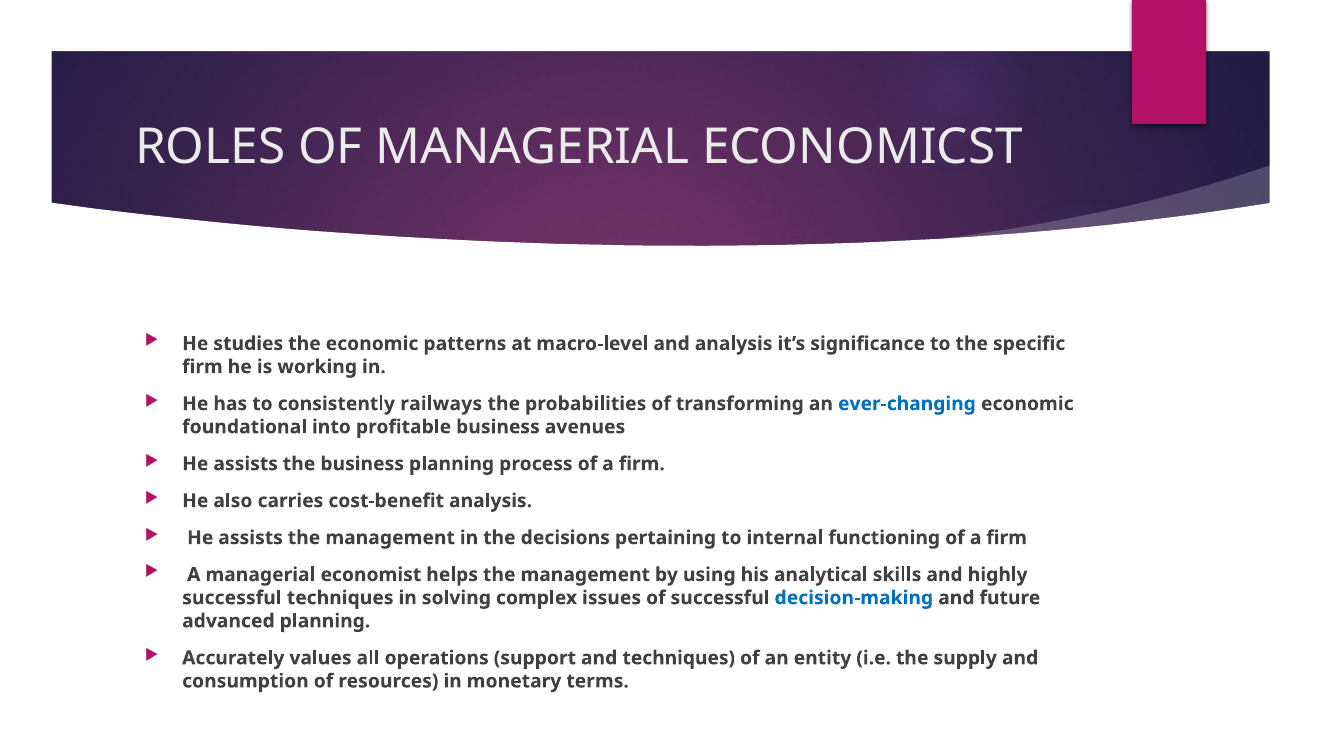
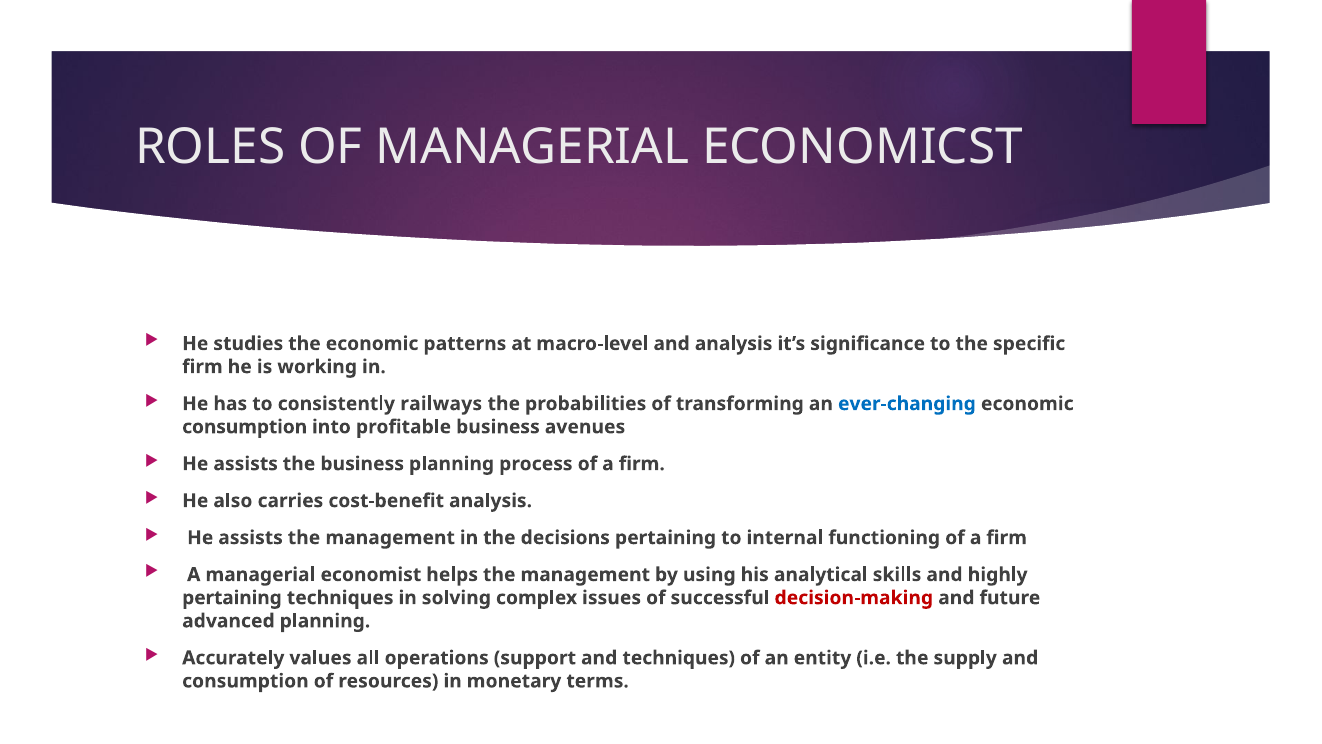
foundational: foundational -> consumption (245, 427)
successful: successful -> pertaining (232, 598)
decision-making colour: blue -> red (854, 598)
